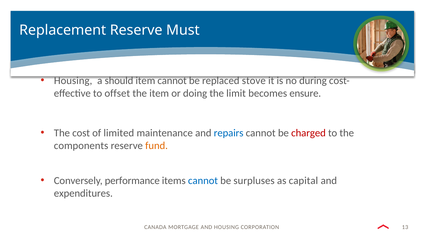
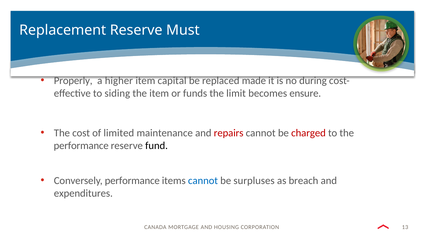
Housing: Housing -> Properly (73, 81)
should: should -> higher (119, 81)
item cannot: cannot -> capital (172, 81)
stove: stove -> made (254, 81)
offset: offset -> siding (117, 93)
doing: doing -> funds (195, 93)
repairs colour: blue -> red (229, 133)
components: components -> performance (81, 146)
fund colour: orange -> black (157, 146)
capital: capital -> breach (303, 181)
